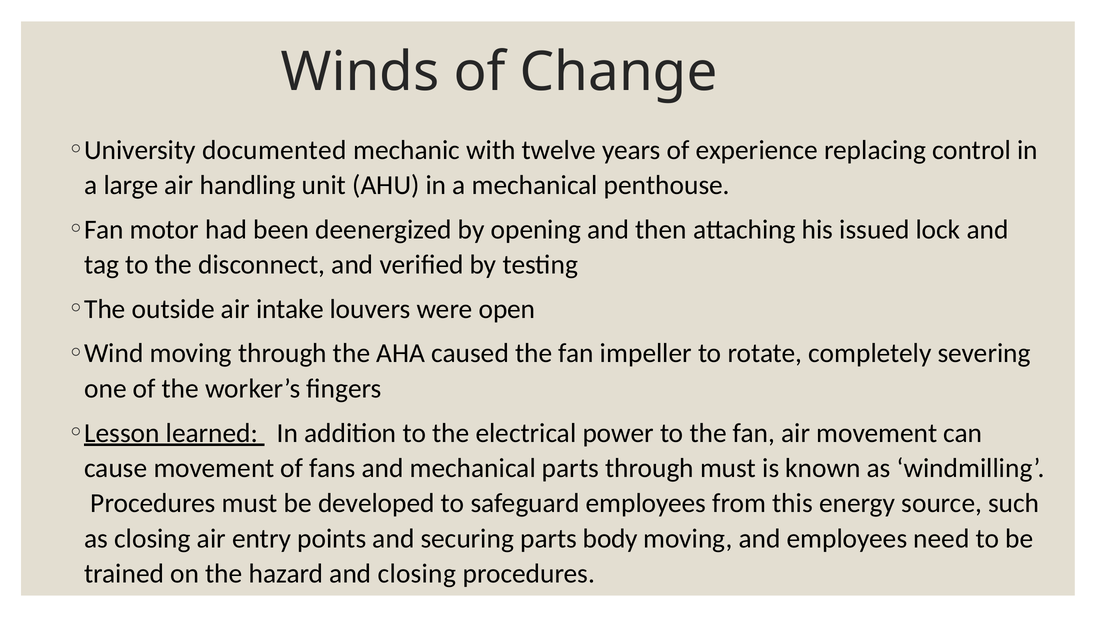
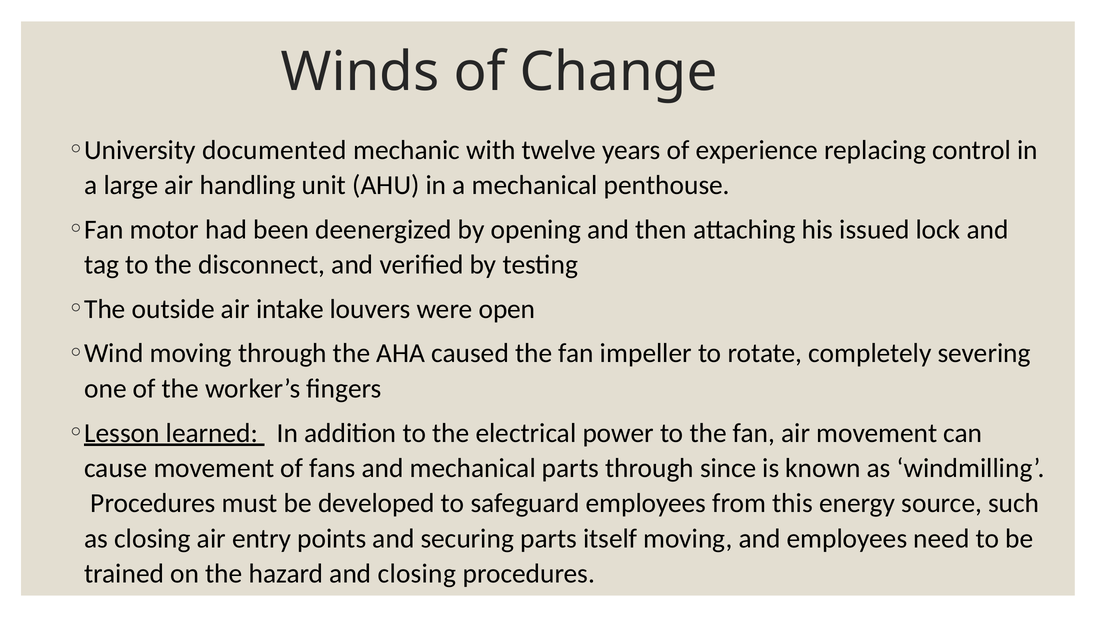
through must: must -> since (728, 468)
body: body -> itself (610, 538)
